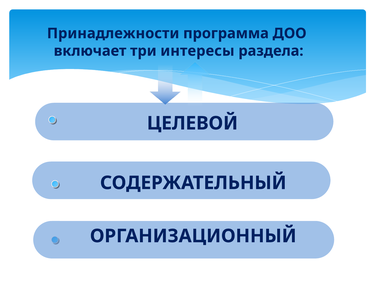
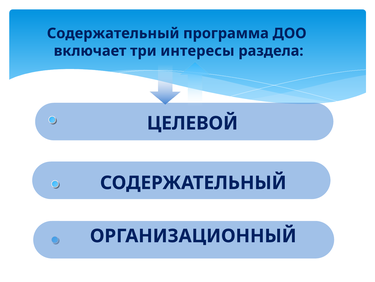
Принадлежности: Принадлежности -> Содержательный (113, 33)
